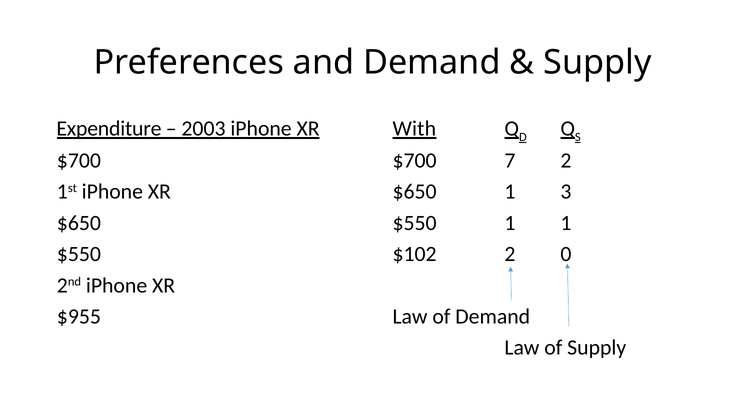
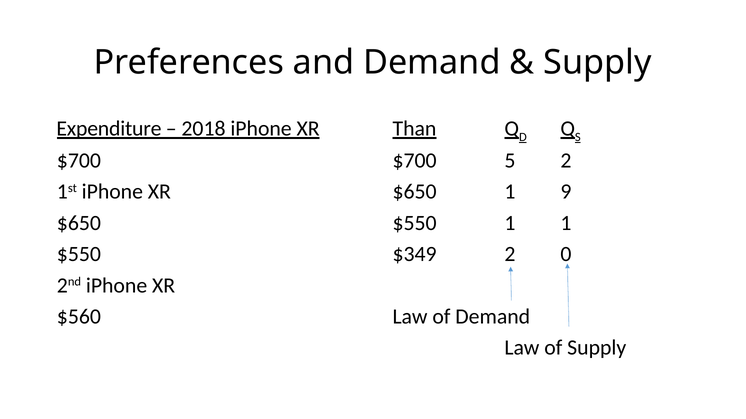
2003: 2003 -> 2018 (204, 129)
With: With -> Than (414, 129)
7: 7 -> 5 (510, 161)
3: 3 -> 9 (566, 192)
$102: $102 -> $349 (415, 254)
$955: $955 -> $560 (79, 317)
